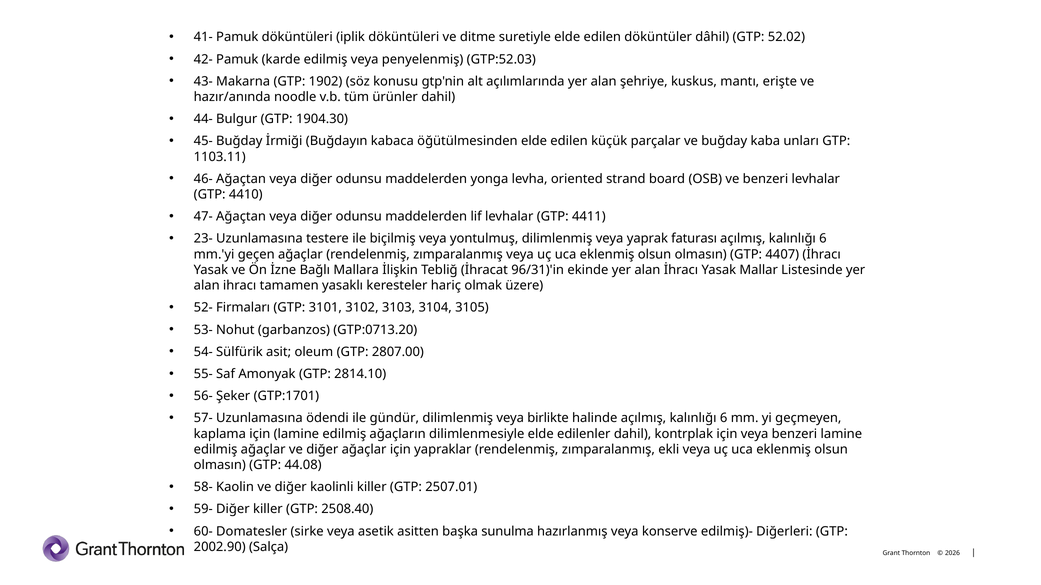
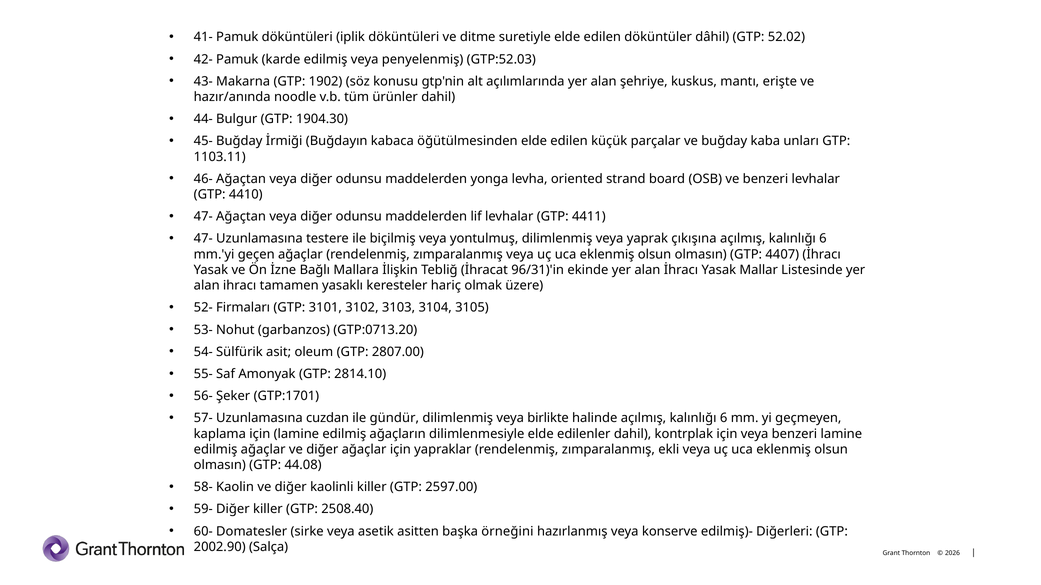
23-: 23- -> 47- (203, 239)
faturası: faturası -> çıkışına (694, 239)
ödendi: ödendi -> cuzdan (328, 419)
2507.01: 2507.01 -> 2597.00 (451, 488)
sunulma: sunulma -> örneğini (507, 532)
